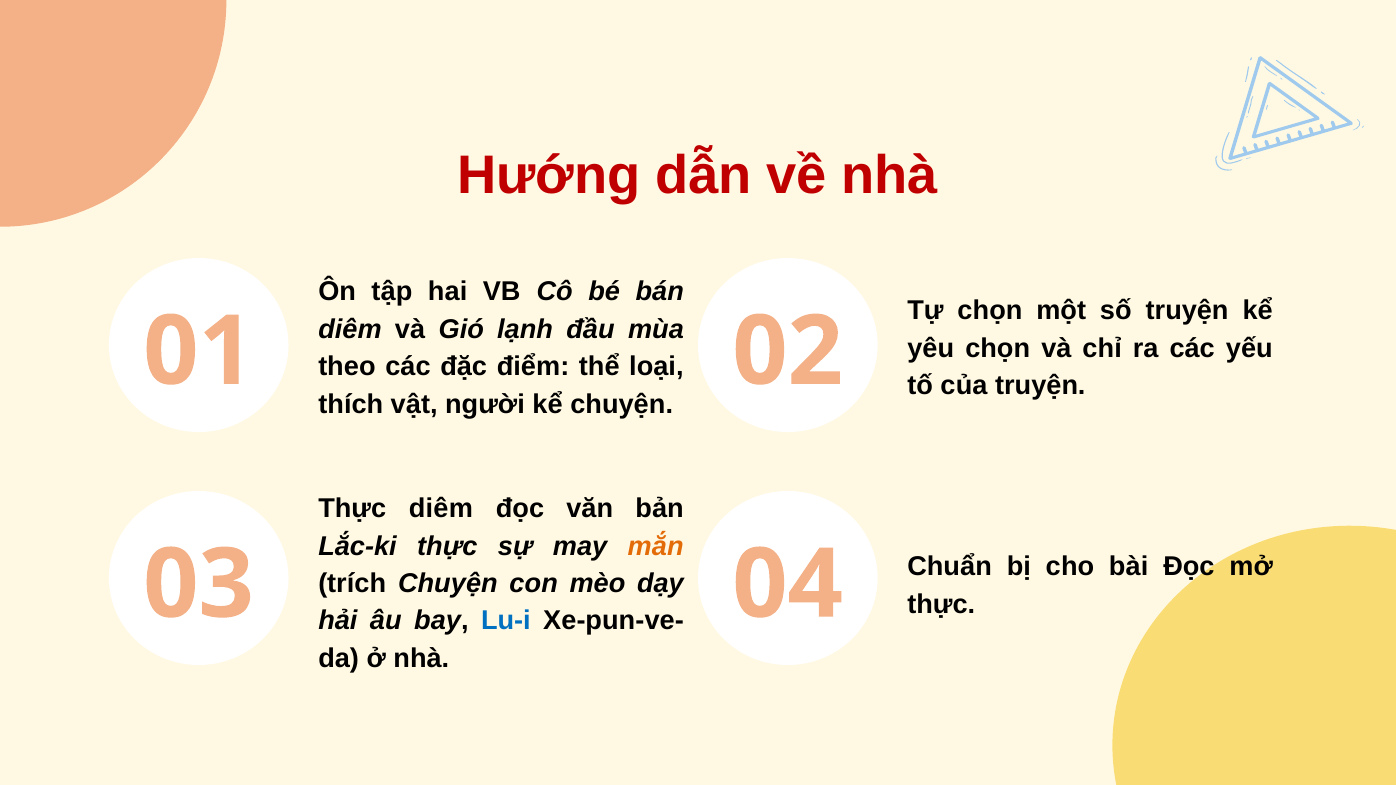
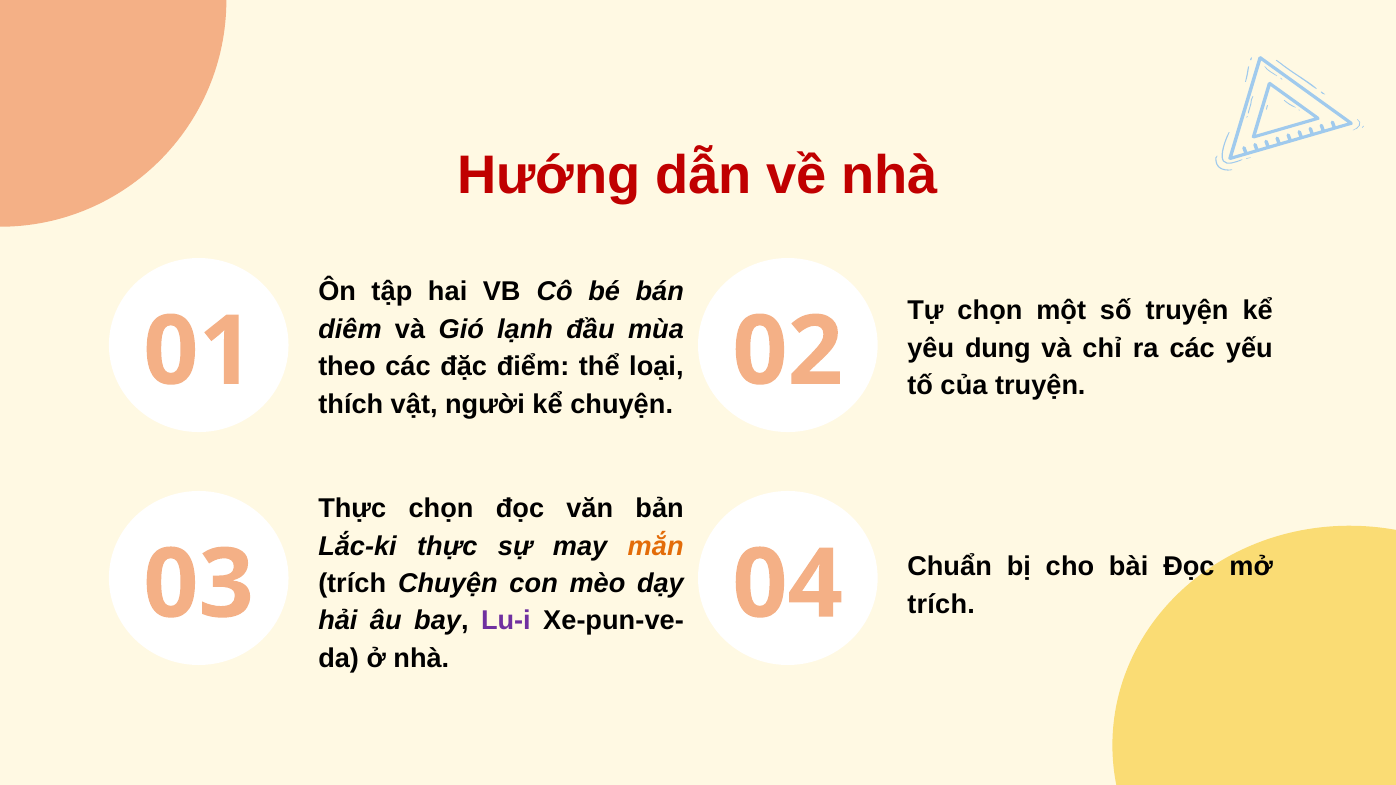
yêu chọn: chọn -> dung (998, 348)
Thực diêm: diêm -> chọn (441, 509)
thực: thực -> trích (941, 604)
Lu-i colour: blue -> purple (506, 621)
